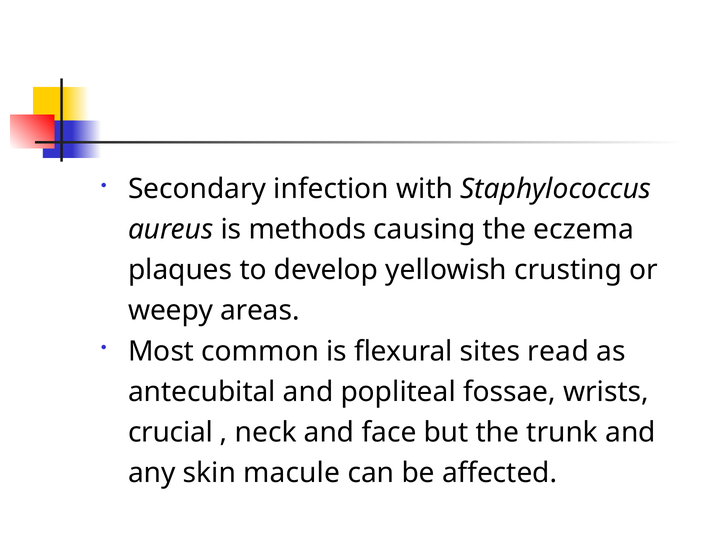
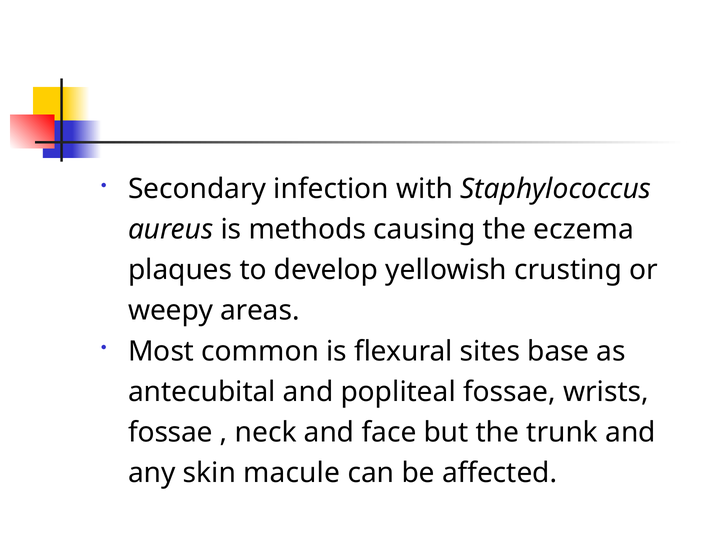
read: read -> base (558, 351)
crucial: crucial -> fossae (170, 432)
